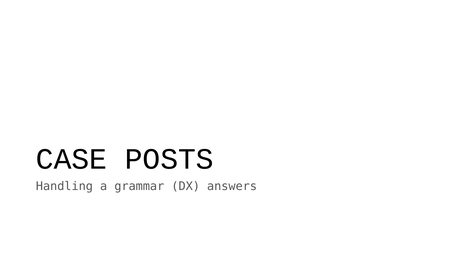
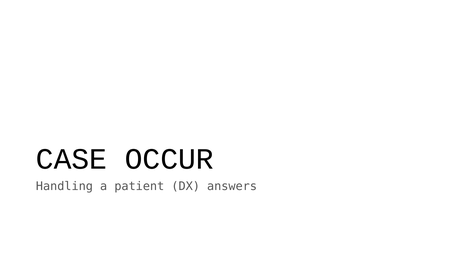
POSTS: POSTS -> OCCUR (169, 159)
grammar: grammar -> patient (139, 187)
